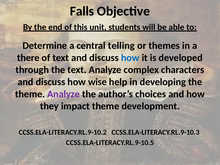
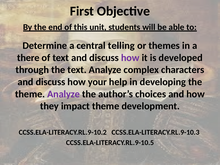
Falls: Falls -> First (82, 11)
how colour: blue -> purple (130, 58)
wise: wise -> your (97, 82)
